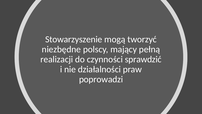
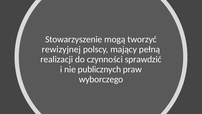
niezbędne: niezbędne -> rewizyjnej (61, 49)
działalności: działalności -> publicznych (99, 69)
poprowadzi: poprowadzi -> wyborczego (101, 79)
